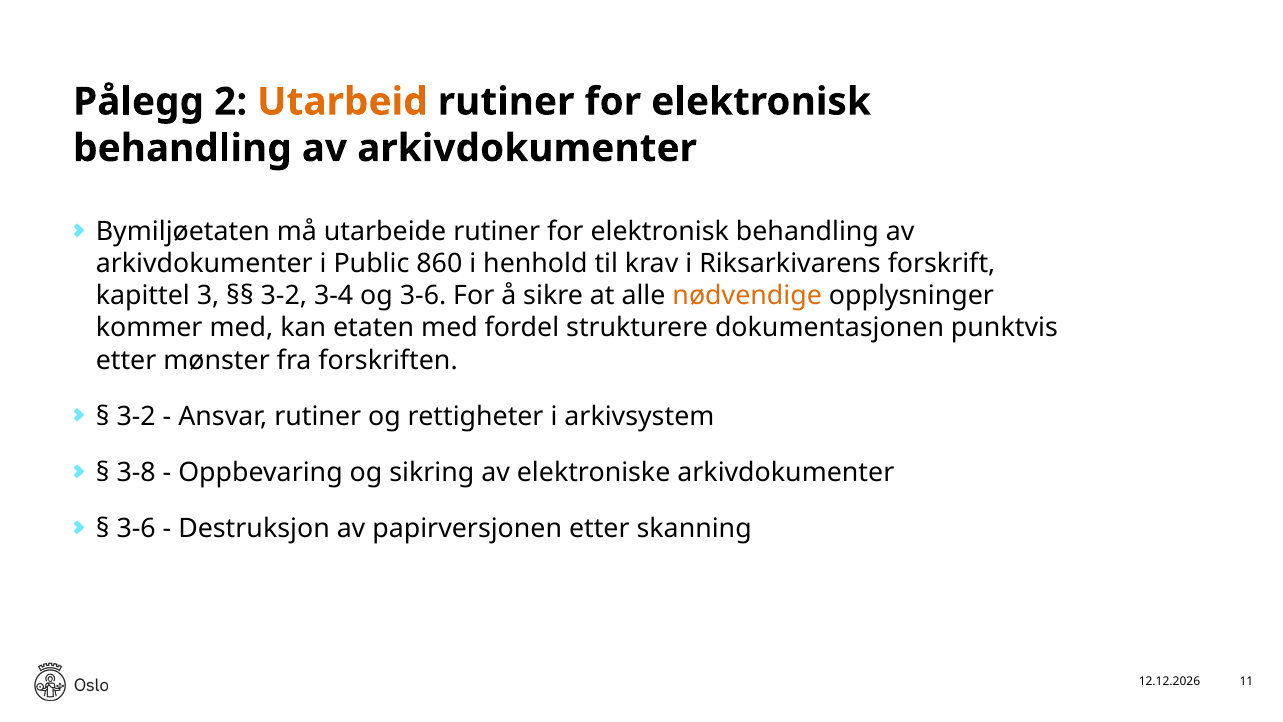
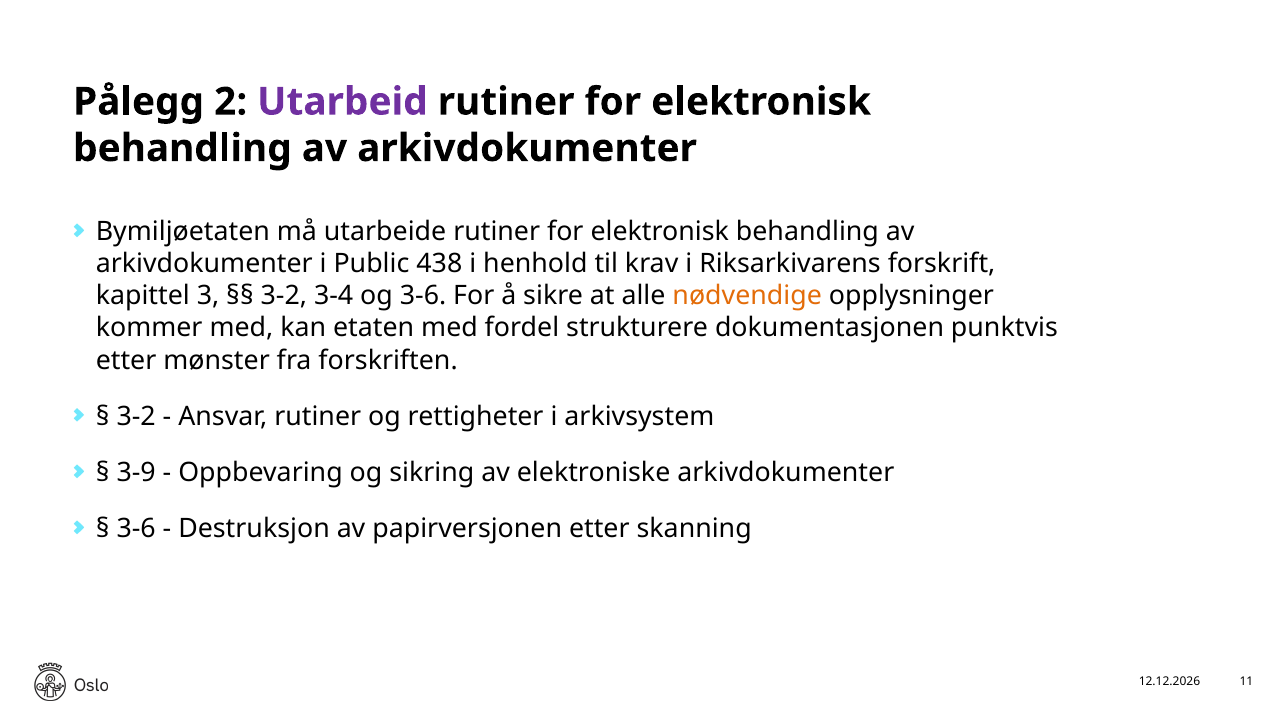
Utarbeid colour: orange -> purple (342, 102)
860: 860 -> 438 (439, 264)
3-8: 3-8 -> 3-9 (136, 472)
